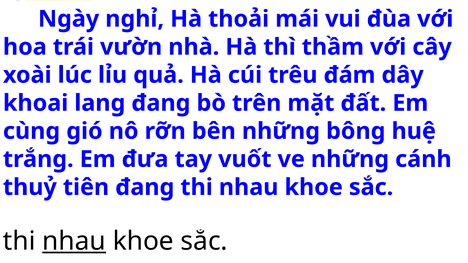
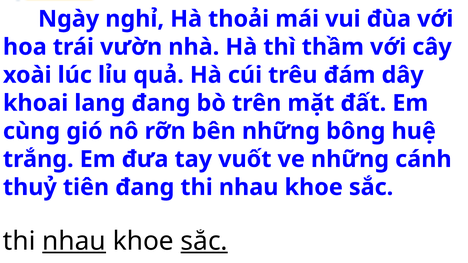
sắc underline: none -> present (204, 241)
